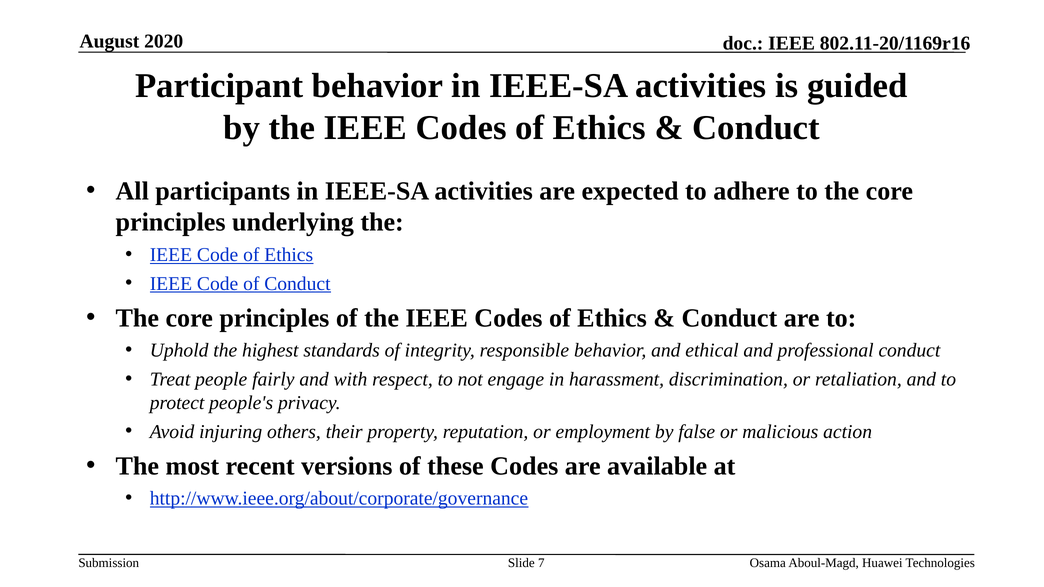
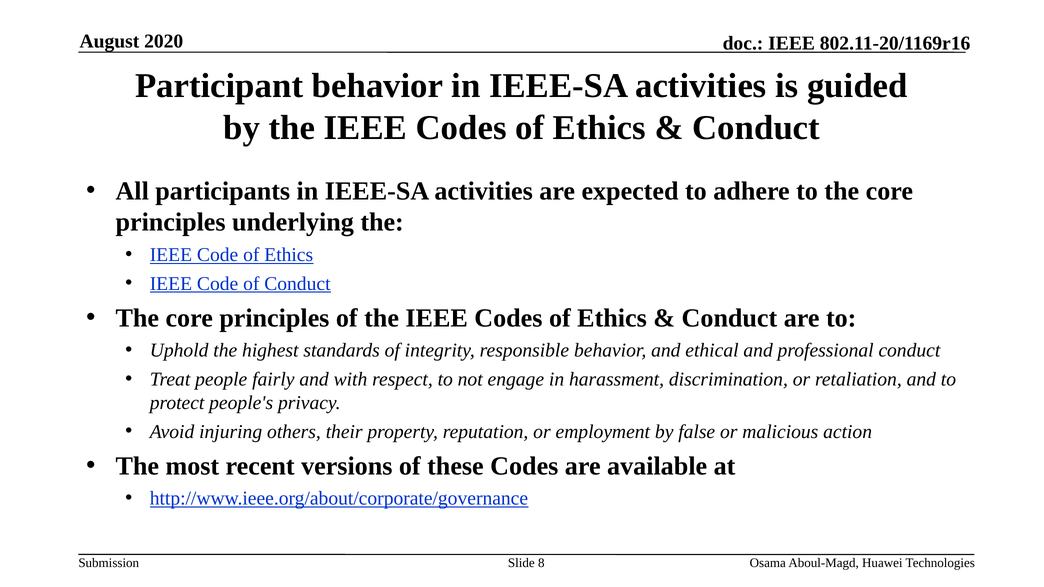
7: 7 -> 8 (541, 563)
